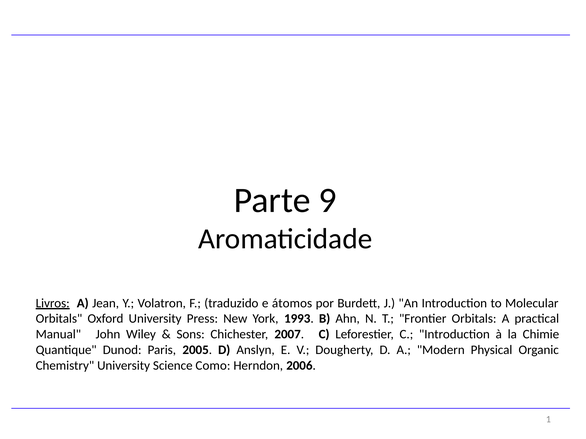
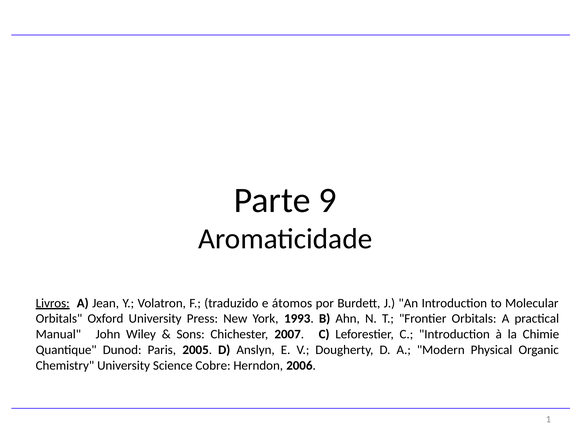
Como: Como -> Cobre (213, 366)
